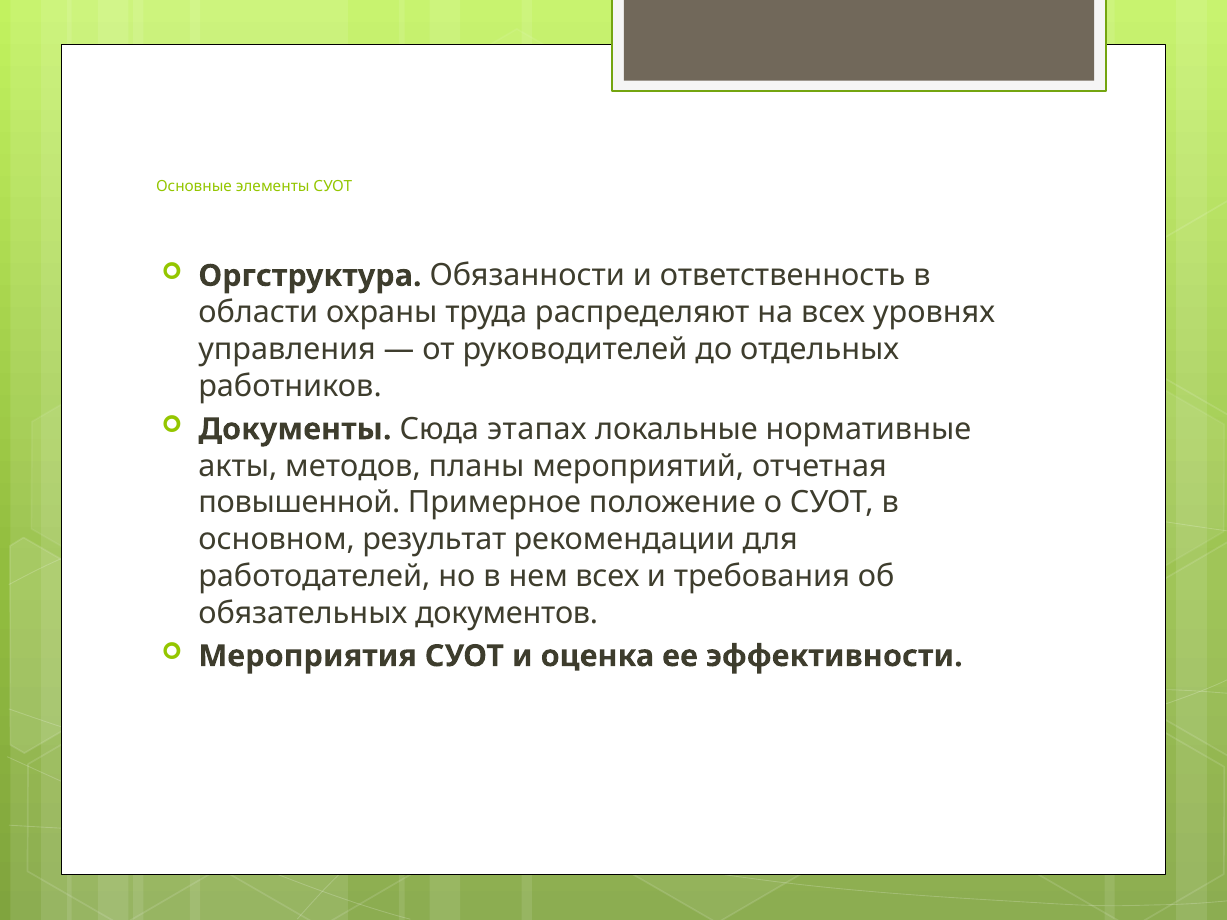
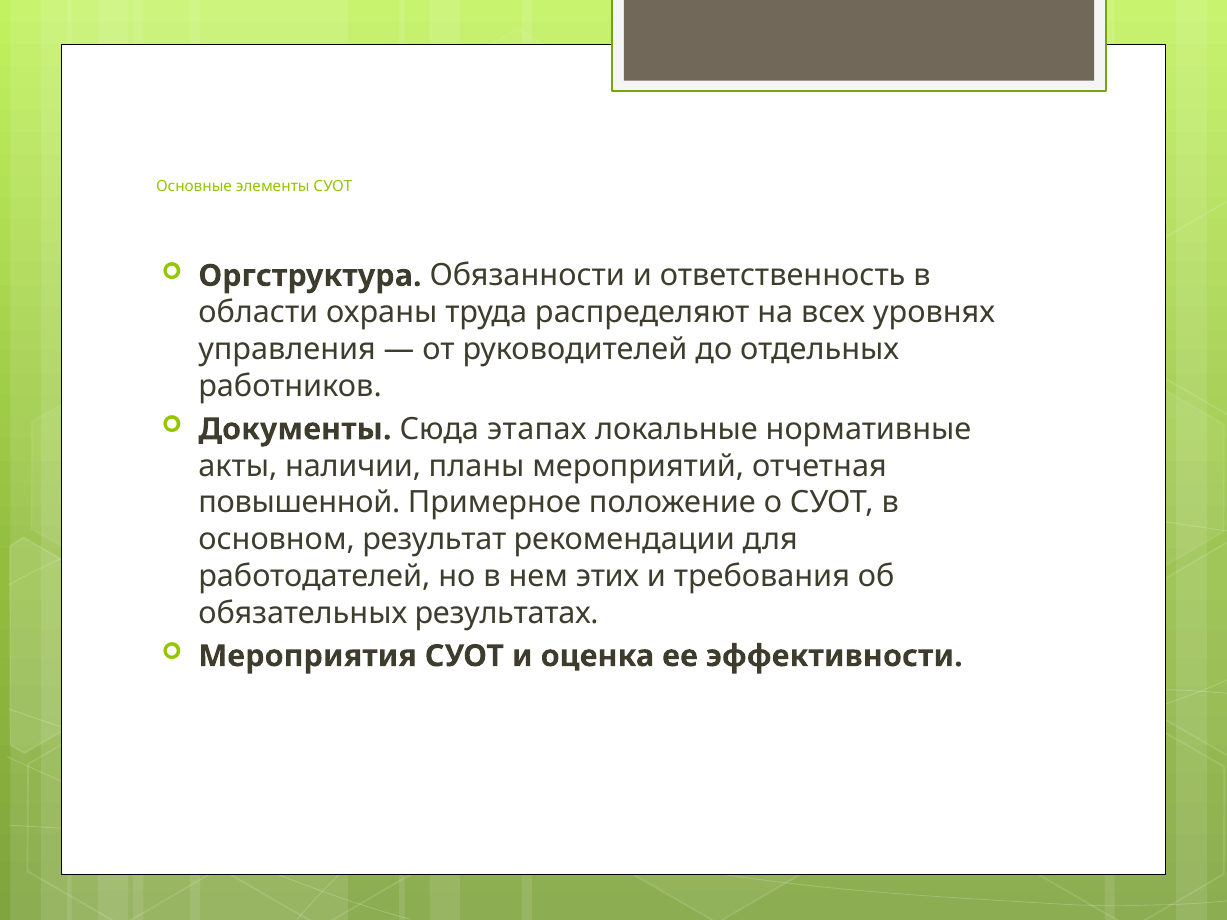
методов: методов -> наличии (353, 466)
нем всех: всех -> этих (608, 577)
документов: документов -> результатах (507, 613)
